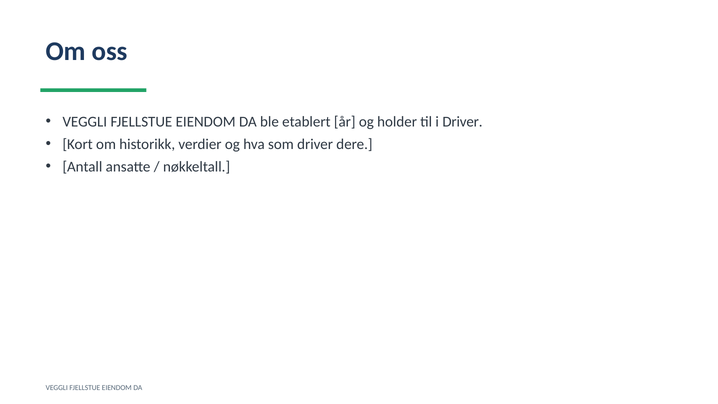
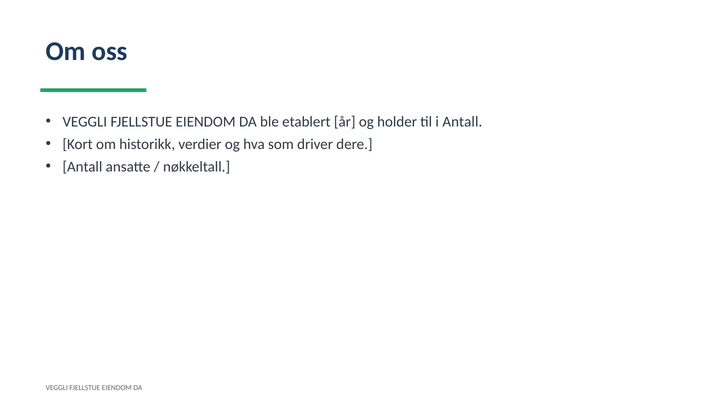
i Driver: Driver -> Antall (462, 122)
